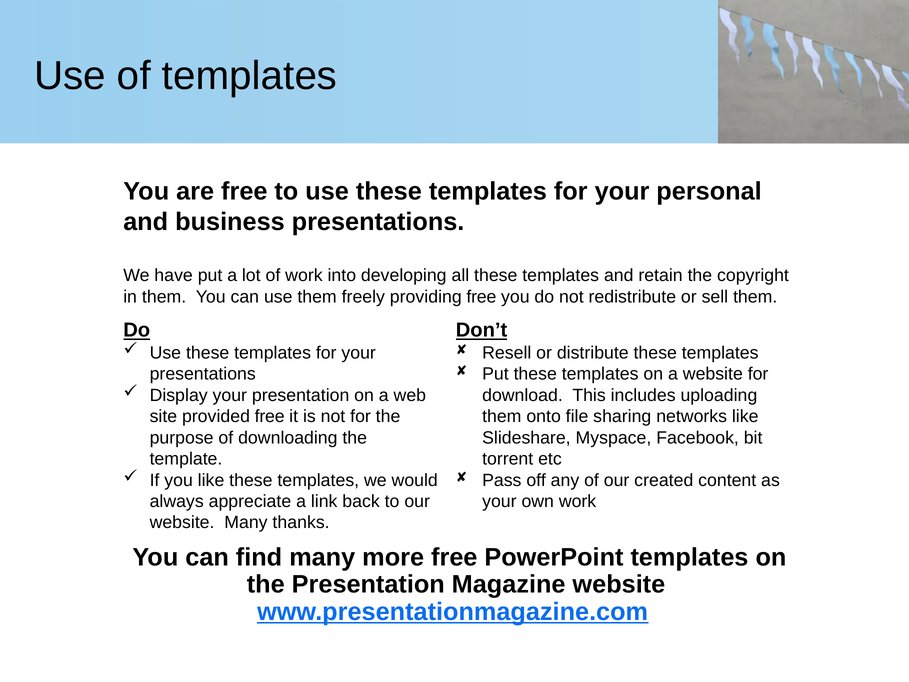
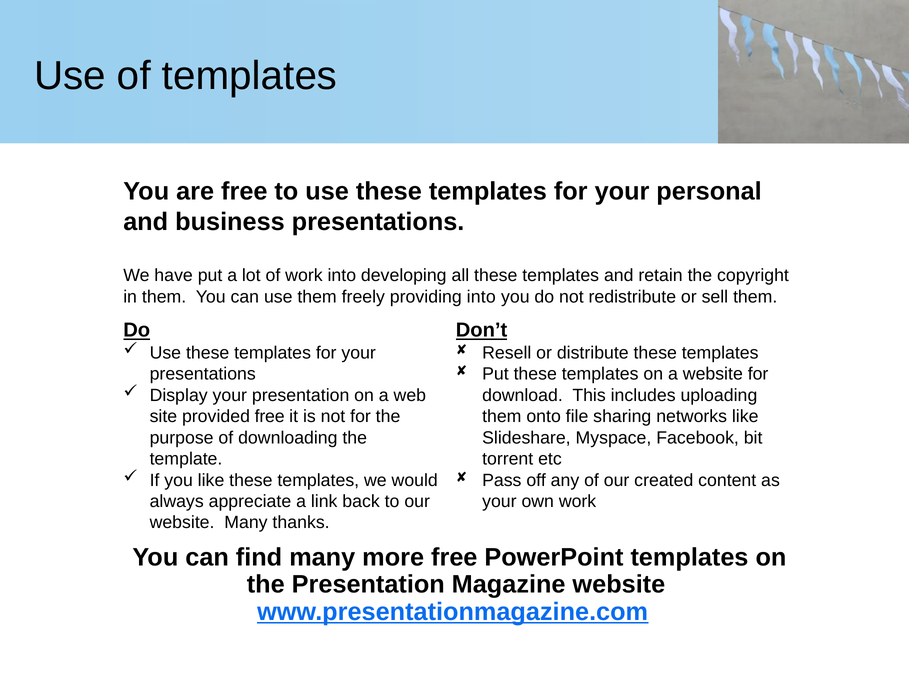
providing free: free -> into (481, 297)
